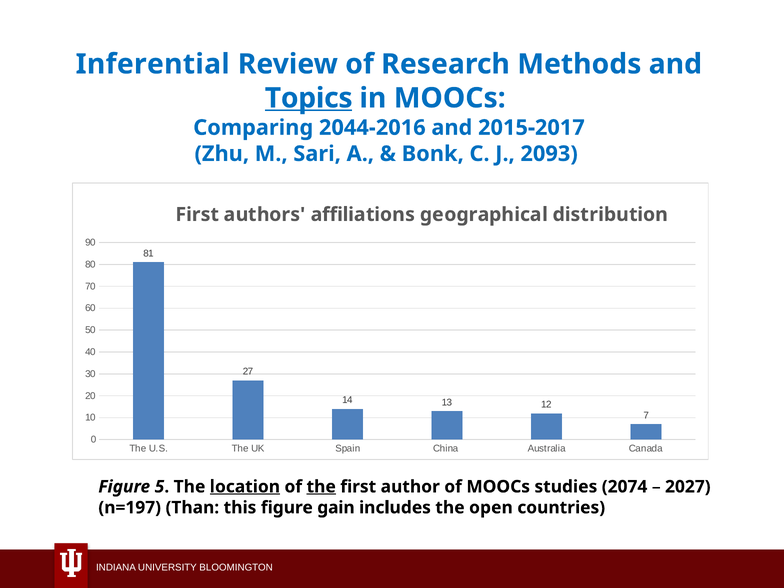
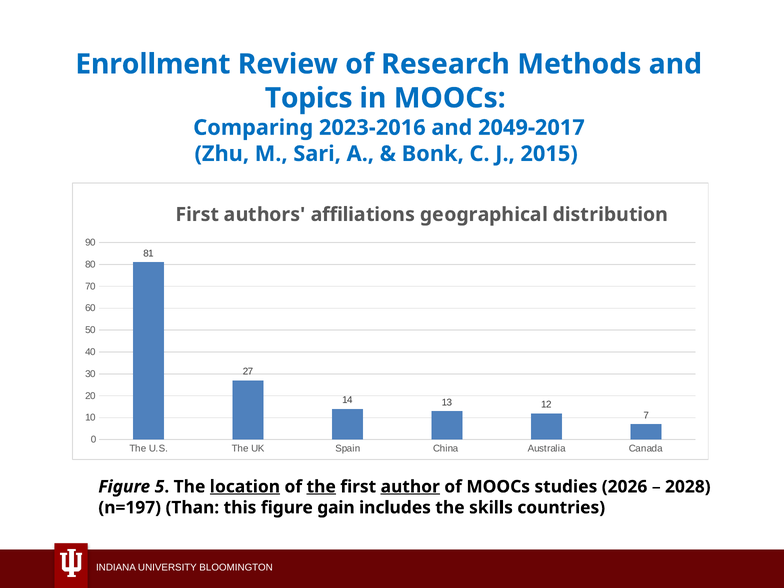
Inferential: Inferential -> Enrollment (153, 64)
Topics underline: present -> none (309, 98)
2044-2016: 2044-2016 -> 2023-2016 (372, 128)
2015-2017: 2015-2017 -> 2049-2017 (531, 128)
2093: 2093 -> 2015 (549, 154)
author underline: none -> present (410, 487)
2074: 2074 -> 2026 (625, 487)
2027: 2027 -> 2028 (688, 487)
open: open -> skills (491, 508)
